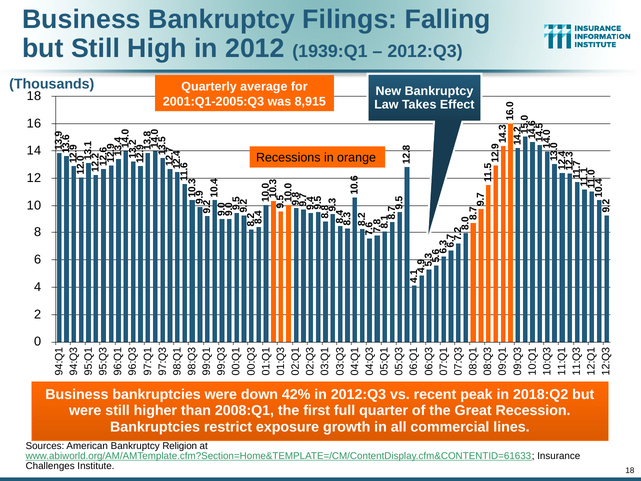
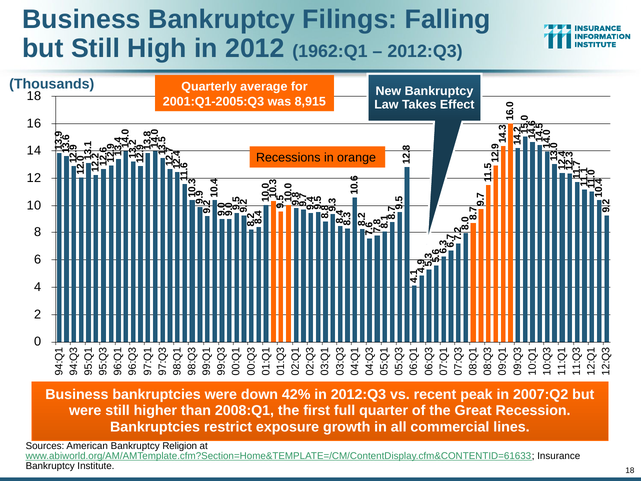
1939:Q1: 1939:Q1 -> 1962:Q1 (330, 51)
2018:Q2: 2018:Q2 -> 2007:Q2 (541, 394)
Challenges: Challenges -> Bankruptcy (50, 466)
